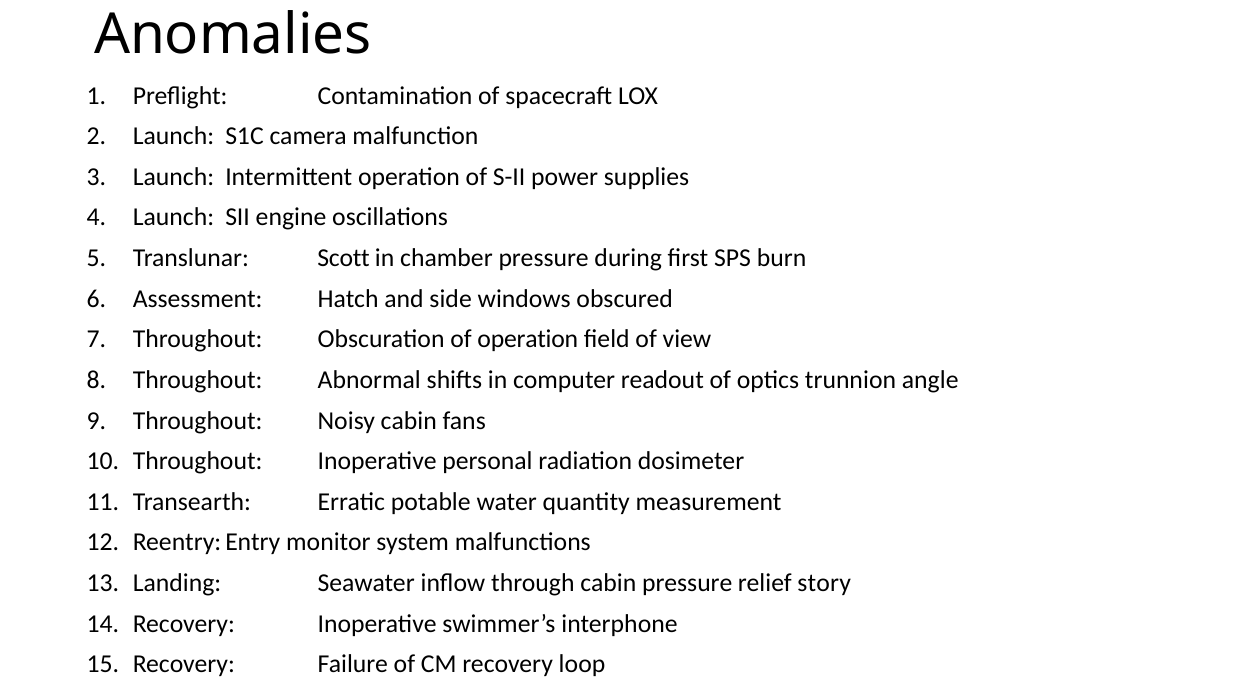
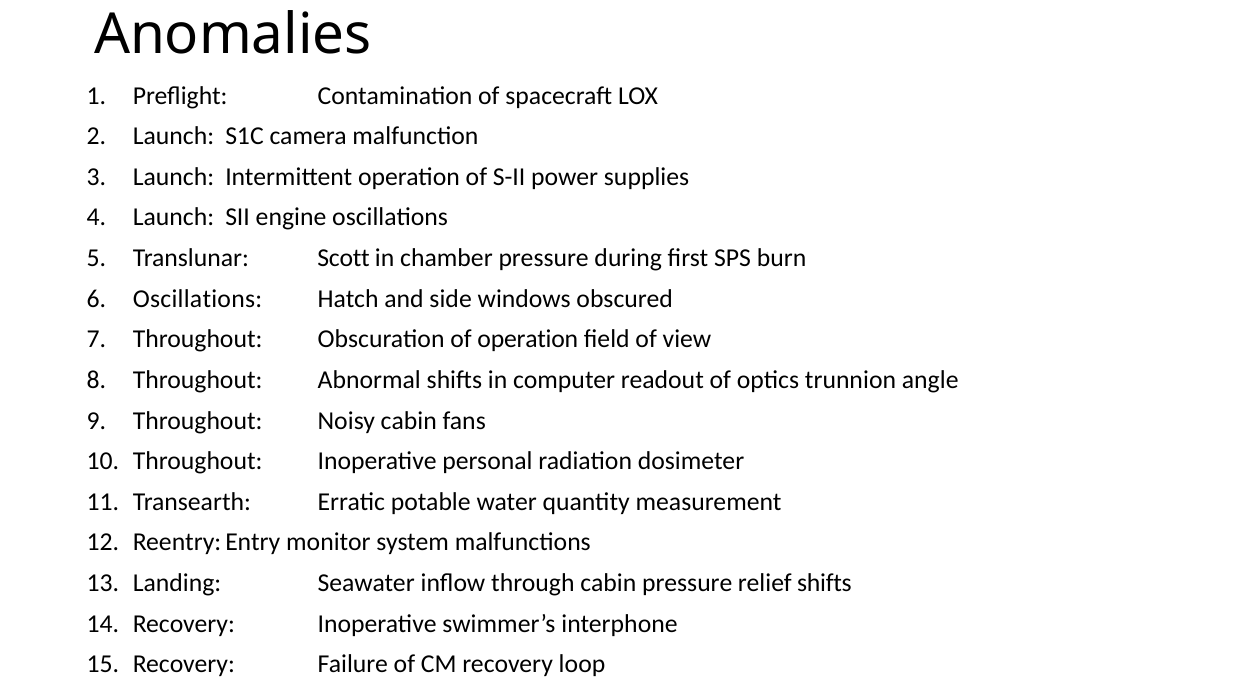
Assessment: Assessment -> Oscillations (198, 299)
relief story: story -> shifts (824, 583)
